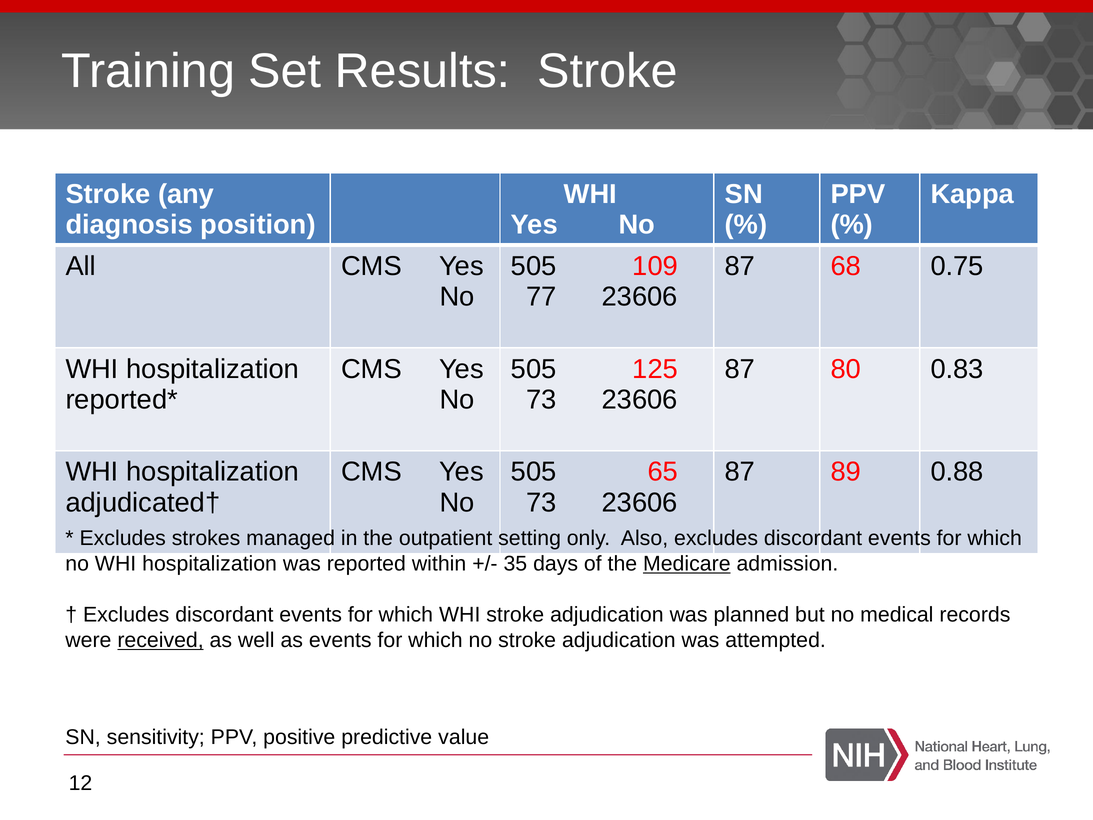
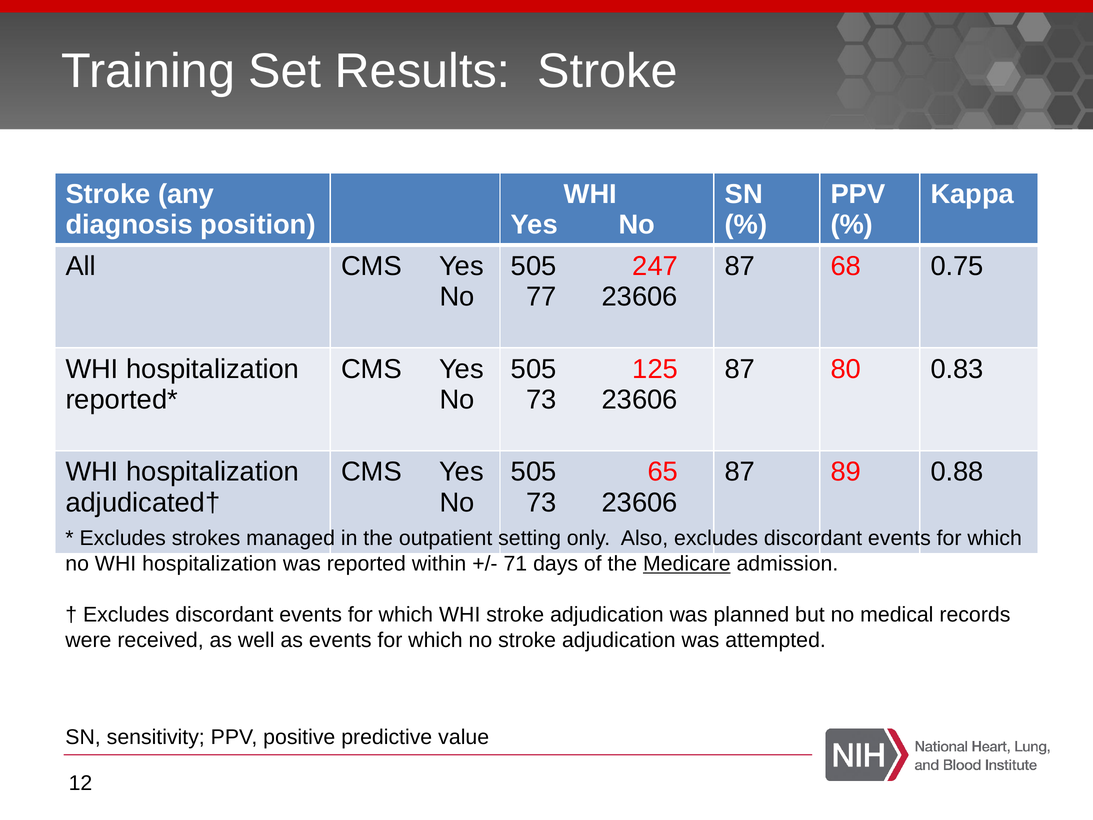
109: 109 -> 247 (655, 266)
35: 35 -> 71 (515, 564)
received underline: present -> none (161, 640)
